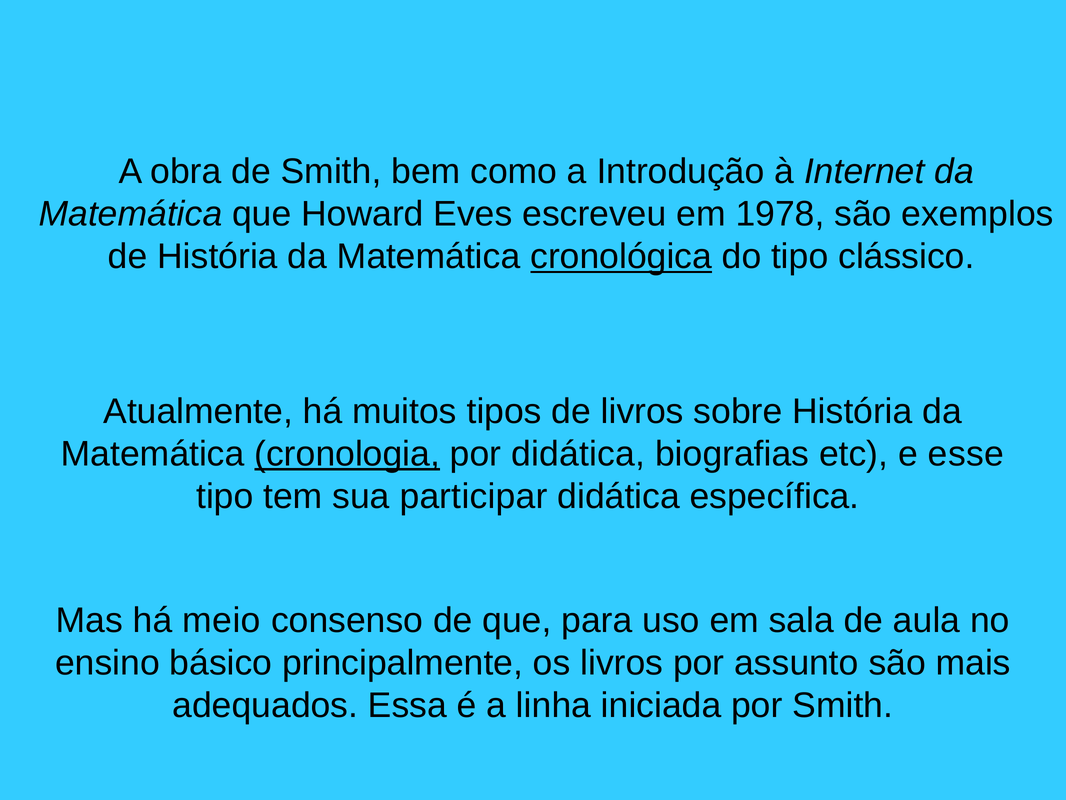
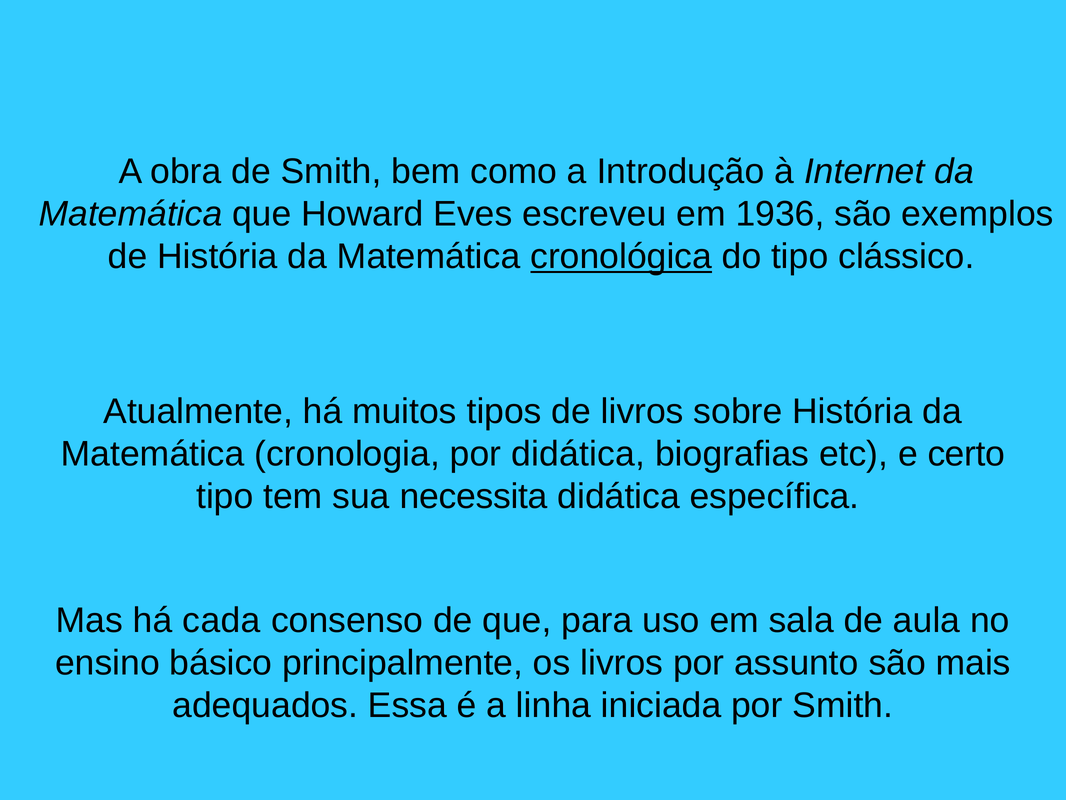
1978: 1978 -> 1936 (780, 214)
cronologia underline: present -> none (347, 454)
esse: esse -> certo (966, 454)
participar: participar -> necessita (474, 496)
meio: meio -> cada (222, 620)
